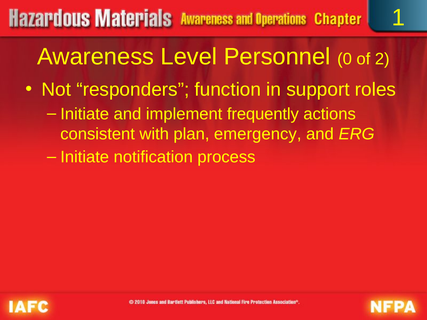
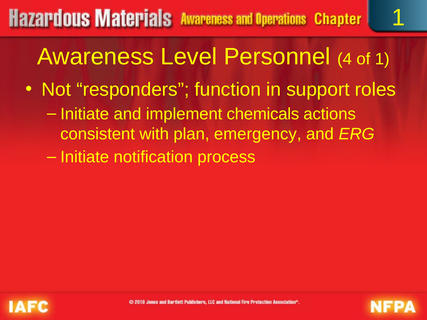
0: 0 -> 4 (345, 59)
of 2: 2 -> 1 (382, 59)
frequently: frequently -> chemicals (263, 114)
